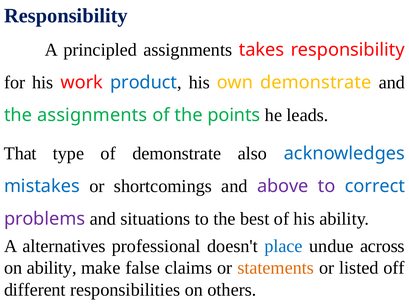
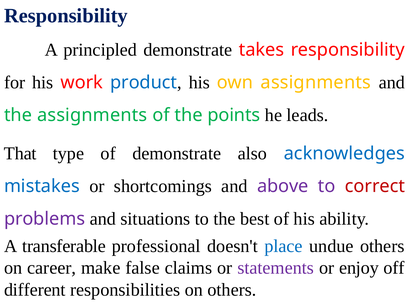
principled assignments: assignments -> demonstrate (188, 50)
own demonstrate: demonstrate -> assignments (316, 82)
correct colour: blue -> red (375, 186)
alternatives: alternatives -> transferable (64, 246)
undue across: across -> others (382, 246)
on ability: ability -> career (52, 268)
statements colour: orange -> purple (276, 268)
listed: listed -> enjoy (359, 268)
